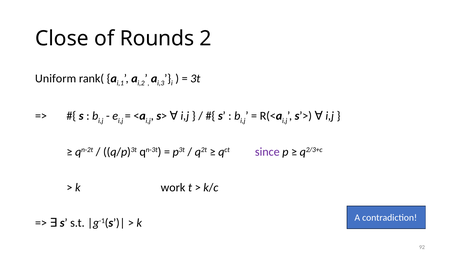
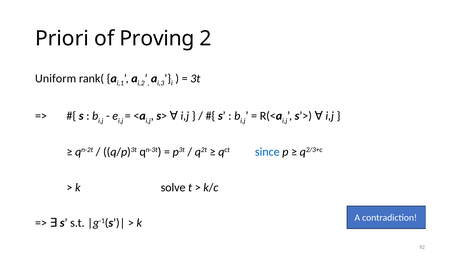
Close: Close -> Priori (62, 39)
Rounds: Rounds -> Proving (157, 39)
since colour: purple -> blue (267, 152)
work: work -> solve (173, 187)
